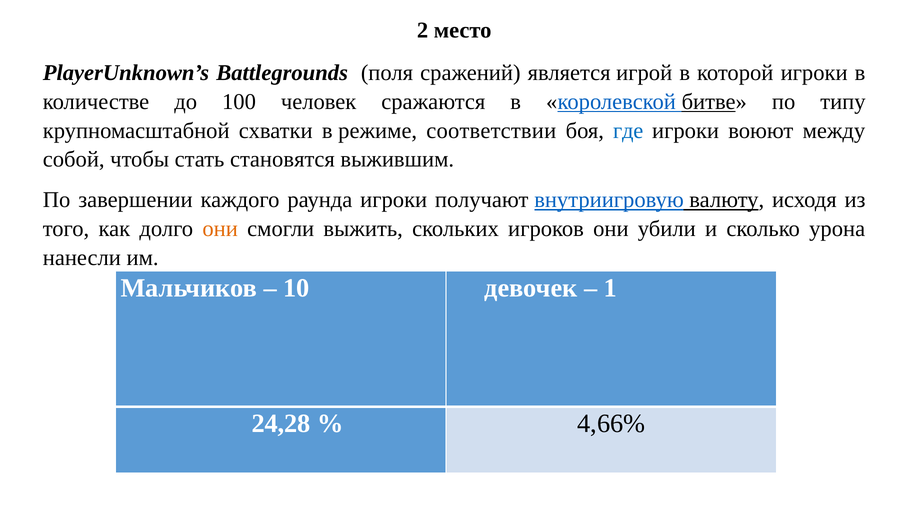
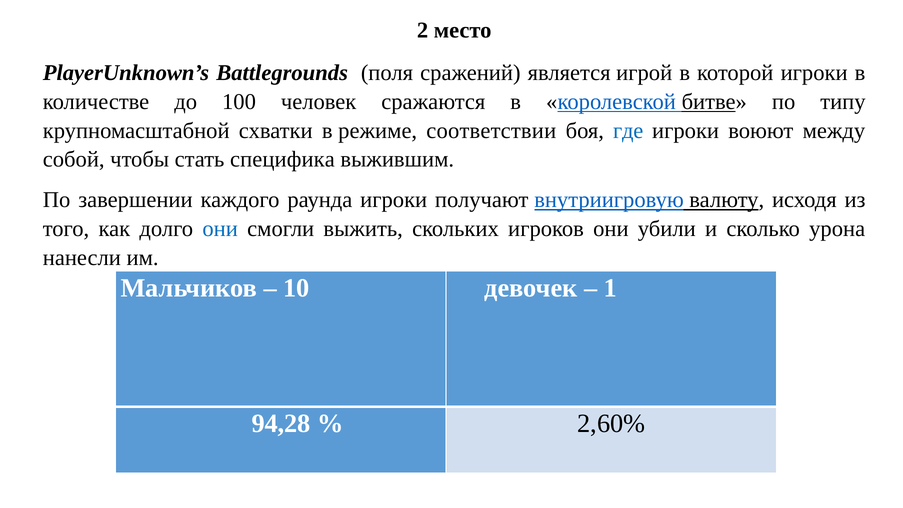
становятся: становятся -> специфика (282, 160)
они colour: orange -> blue (220, 229)
24,28: 24,28 -> 94,28 (281, 423)
4,66%: 4,66% -> 2,60% (611, 423)
